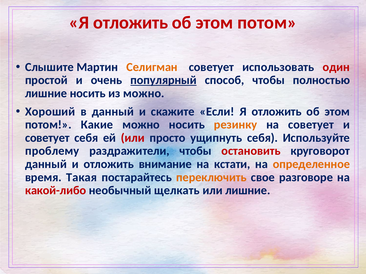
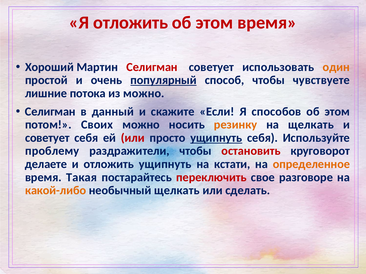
потом: потом -> время (267, 23)
Слышите: Слышите -> Хороший (49, 67)
Селигман colour: orange -> red (152, 67)
один colour: red -> orange (336, 67)
полностью: полностью -> чувствуете (321, 80)
лишние носить: носить -> потока (88, 93)
Хороший: Хороший -> Селигман (50, 112)
отложить: отложить -> способов (276, 112)
Какие: Какие -> Своих (97, 125)
на советует: советует -> щелкать (311, 125)
ущипнуть underline: none -> present (216, 138)
данный: данный -> делаете (46, 164)
отложить внимание: внимание -> ущипнуть (165, 164)
переключить colour: orange -> red (211, 178)
какой-либо colour: red -> orange (56, 191)
или лишние: лишние -> сделать (248, 191)
